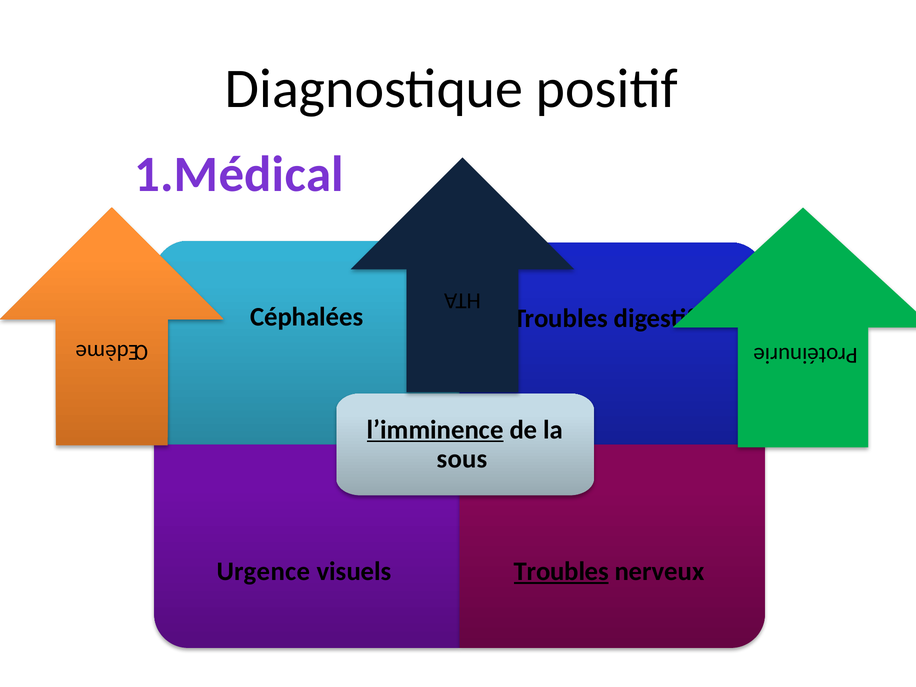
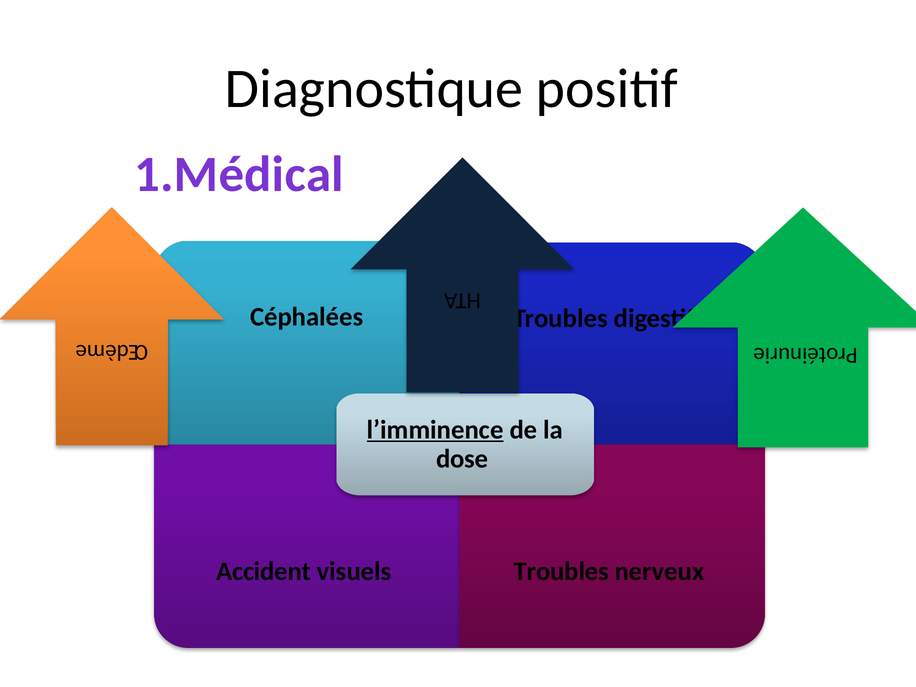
sous: sous -> dose (462, 459)
Urgence: Urgence -> Accident (264, 571)
Troubles underline: present -> none (561, 571)
